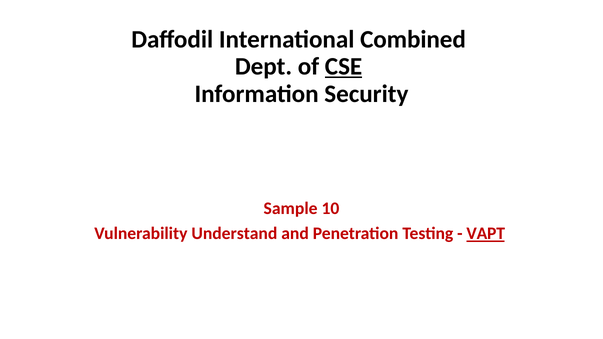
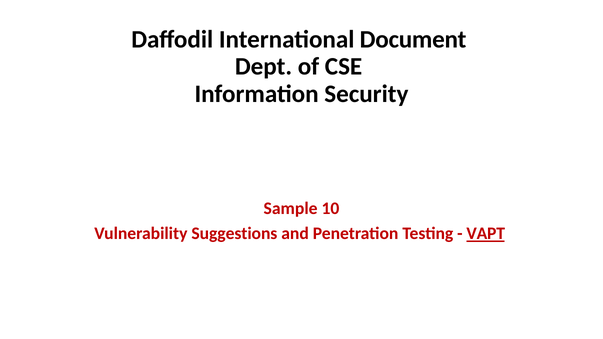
Combined: Combined -> Document (413, 40)
CSE underline: present -> none (344, 67)
Understand: Understand -> Suggestions (234, 234)
